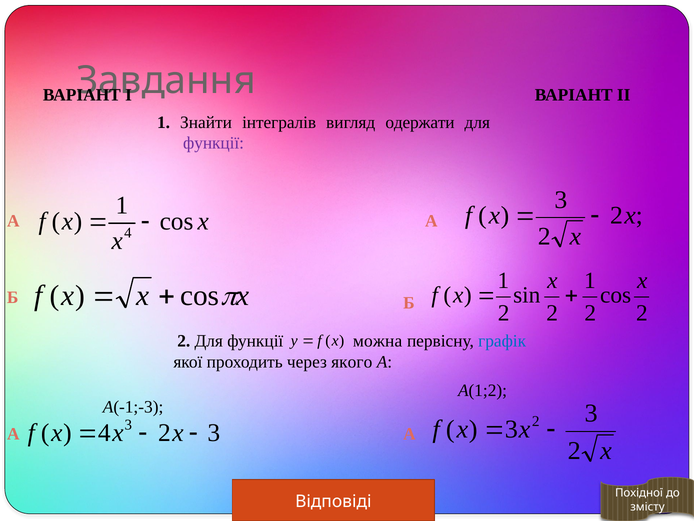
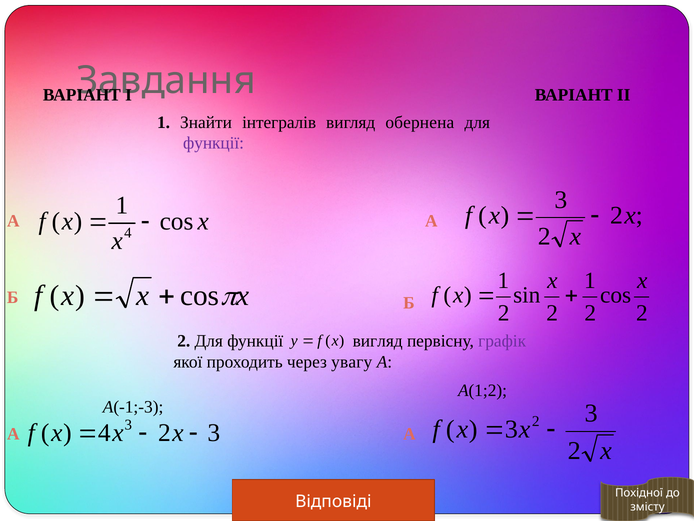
одержати: одержати -> обернена (420, 122)
функції можна: можна -> вигляд (378, 341)
графік colour: blue -> purple (502, 341)
якого: якого -> увагу (352, 362)
